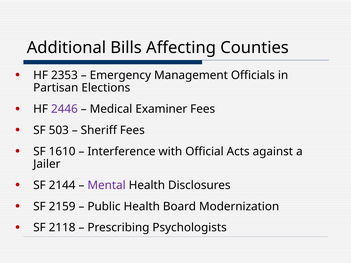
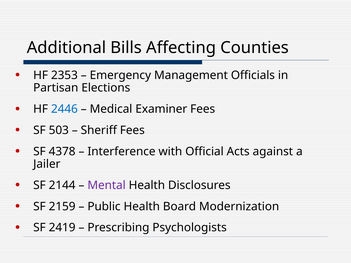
2446 colour: purple -> blue (64, 109)
1610: 1610 -> 4378 (62, 152)
2118: 2118 -> 2419 (62, 228)
